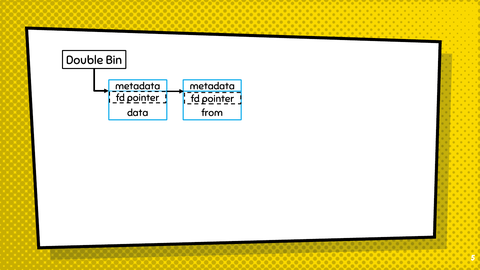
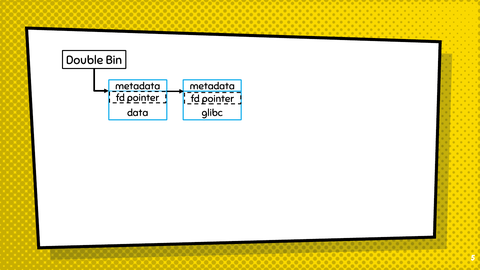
from: from -> glibc (212, 113)
